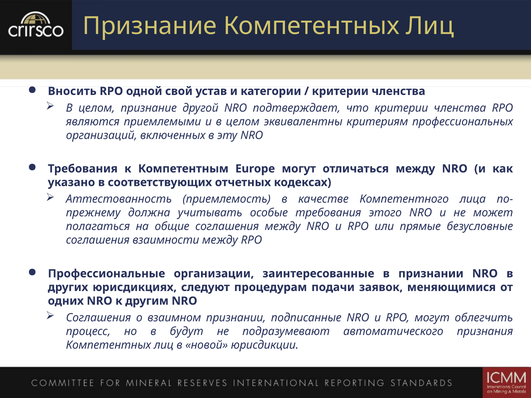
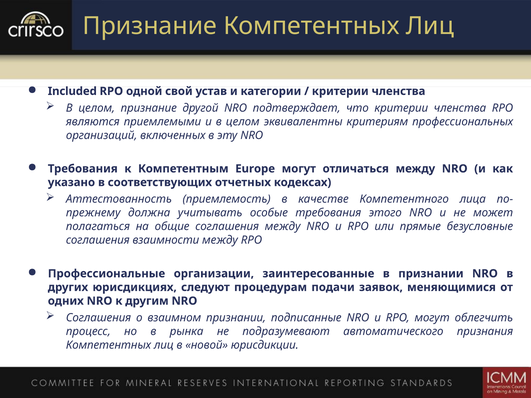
Вносить: Вносить -> Included (72, 91)
будут: будут -> рынка (187, 332)
